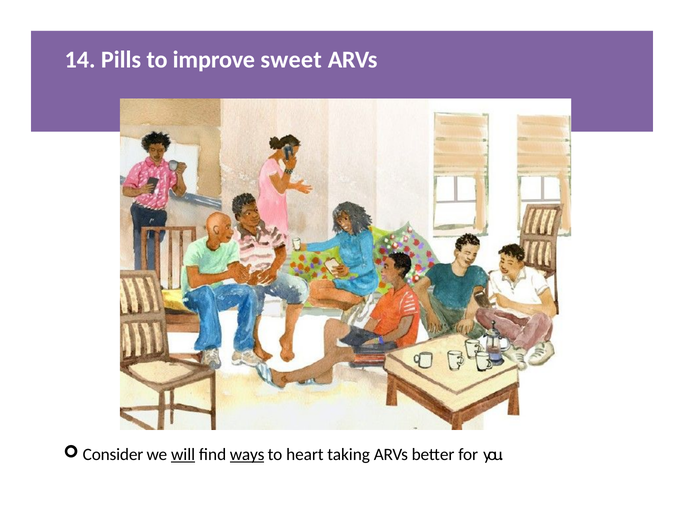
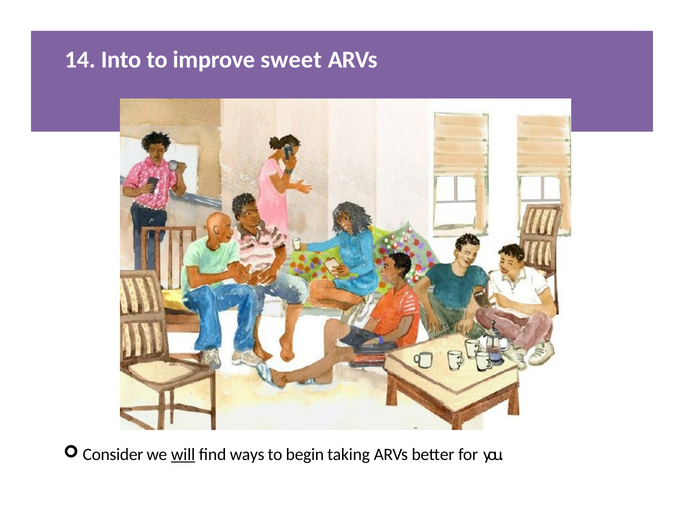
Pills: Pills -> Into (121, 60)
ways underline: present -> none (247, 454)
heart: heart -> begin (305, 454)
